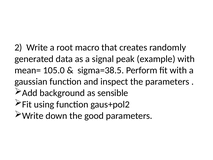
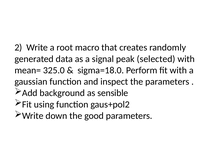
example: example -> selected (156, 59)
105.0: 105.0 -> 325.0 (54, 70)
sigma=38.5: sigma=38.5 -> sigma=18.0 (101, 70)
